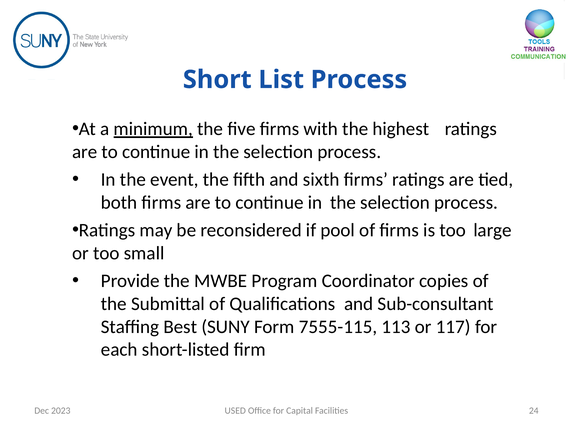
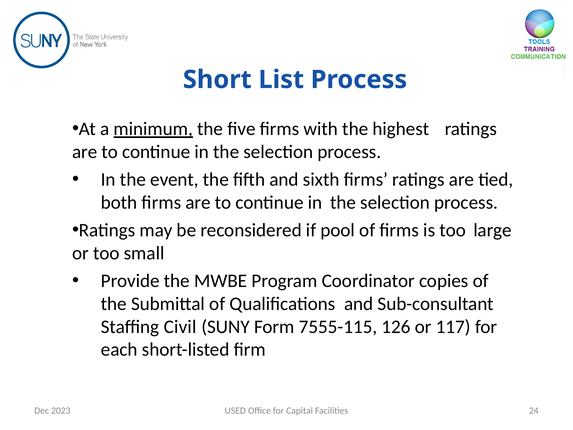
Best: Best -> Civil (180, 327)
113: 113 -> 126 (396, 327)
